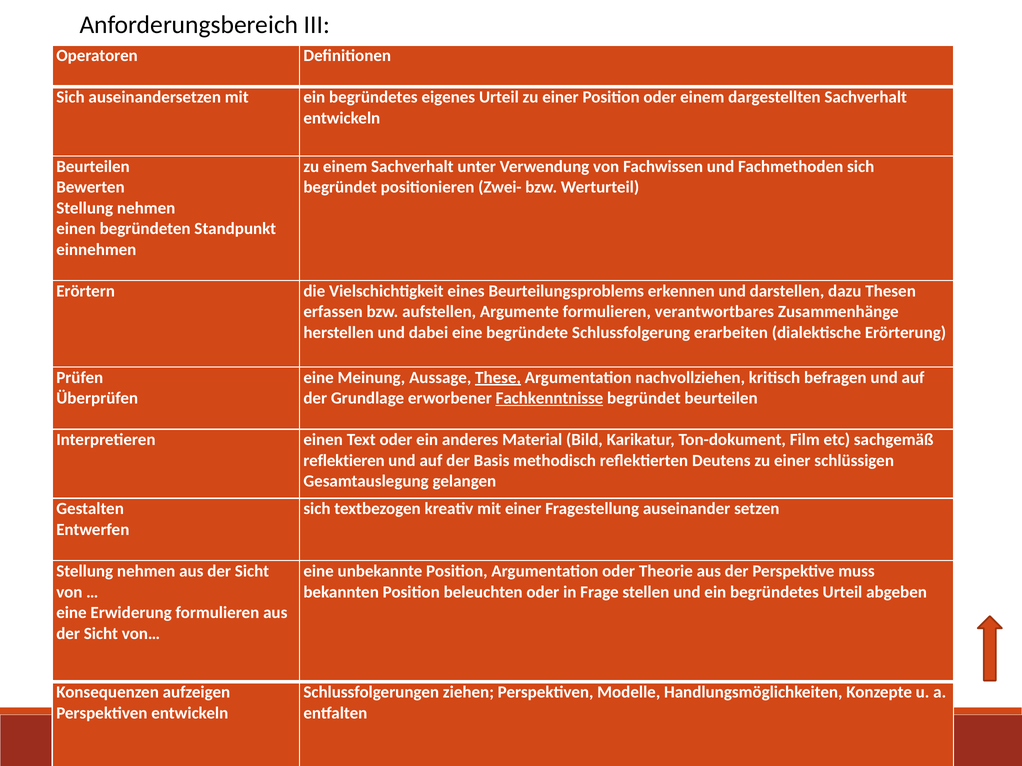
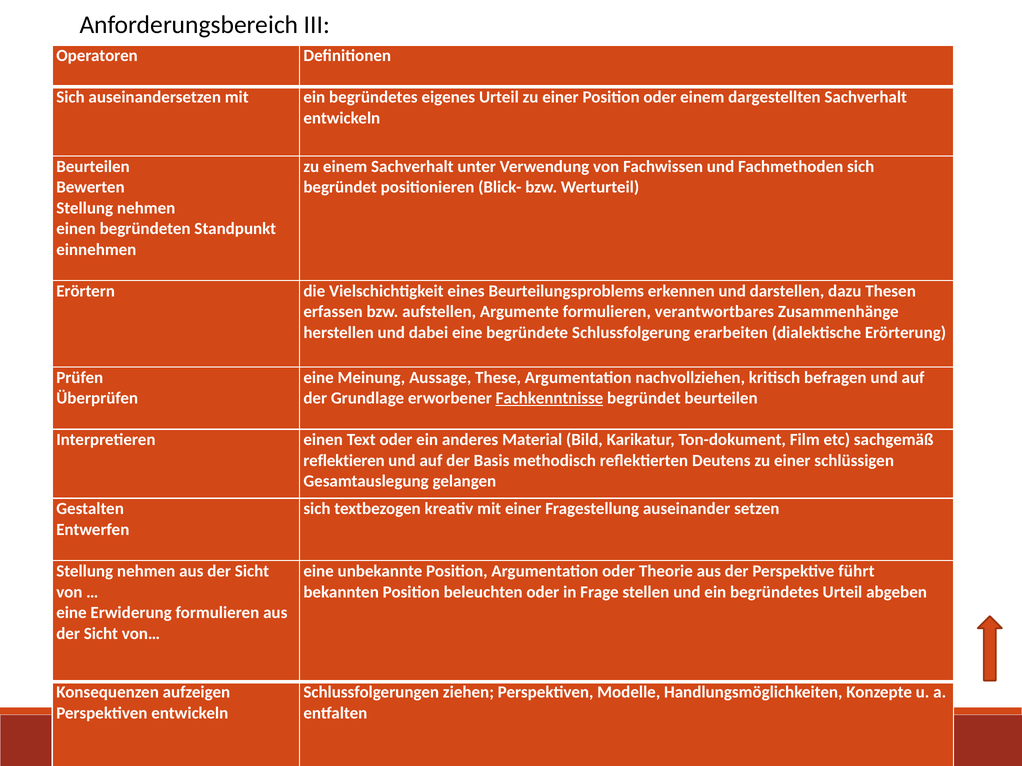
Zwei-: Zwei- -> Blick- (500, 187)
These underline: present -> none (498, 378)
muss: muss -> führt (856, 572)
